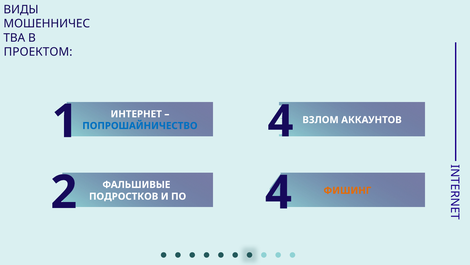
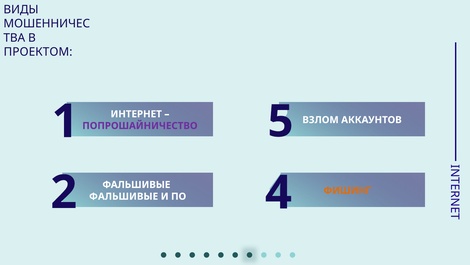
1 4: 4 -> 5 (280, 121)
ПОПРОШАЙНИЧЕСТВО colour: blue -> purple (140, 126)
ПОДРОСТКОВ: ПОДРОСТКОВ -> ФАЛЬШИВЫЕ (124, 196)
